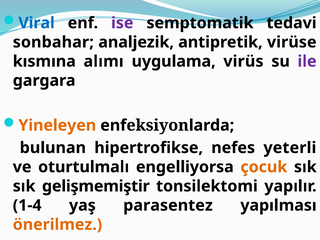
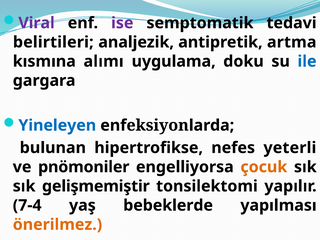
Viral colour: blue -> purple (37, 23)
sonbahar: sonbahar -> belirtileri (53, 42)
virüse: virüse -> artma (292, 42)
virüs: virüs -> doku (244, 61)
ile colour: purple -> blue (307, 61)
Yineleyen colour: orange -> blue (57, 125)
oturtulmalı: oturtulmalı -> pnömoniler (84, 167)
1-4: 1-4 -> 7-4 (27, 205)
parasentez: parasentez -> bebeklerde (168, 205)
